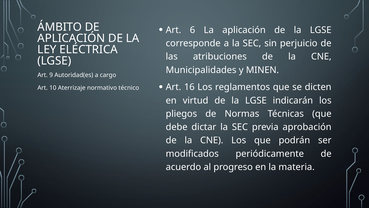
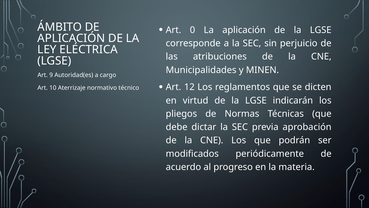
6: 6 -> 0 (192, 30)
16: 16 -> 12 (189, 87)
